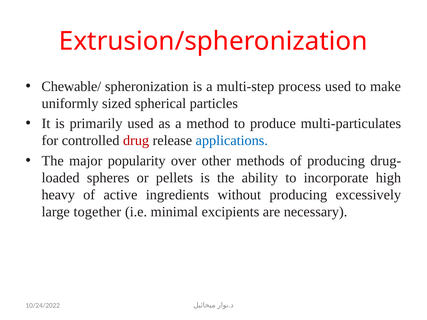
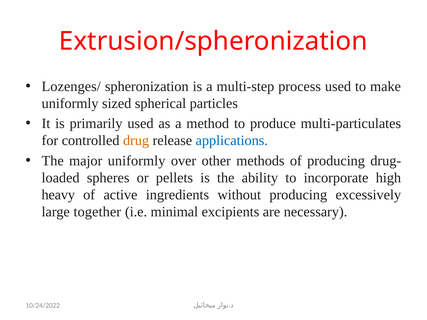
Chewable/: Chewable/ -> Lozenges/ (71, 86)
drug colour: red -> orange (136, 141)
major popularity: popularity -> uniformly (137, 161)
